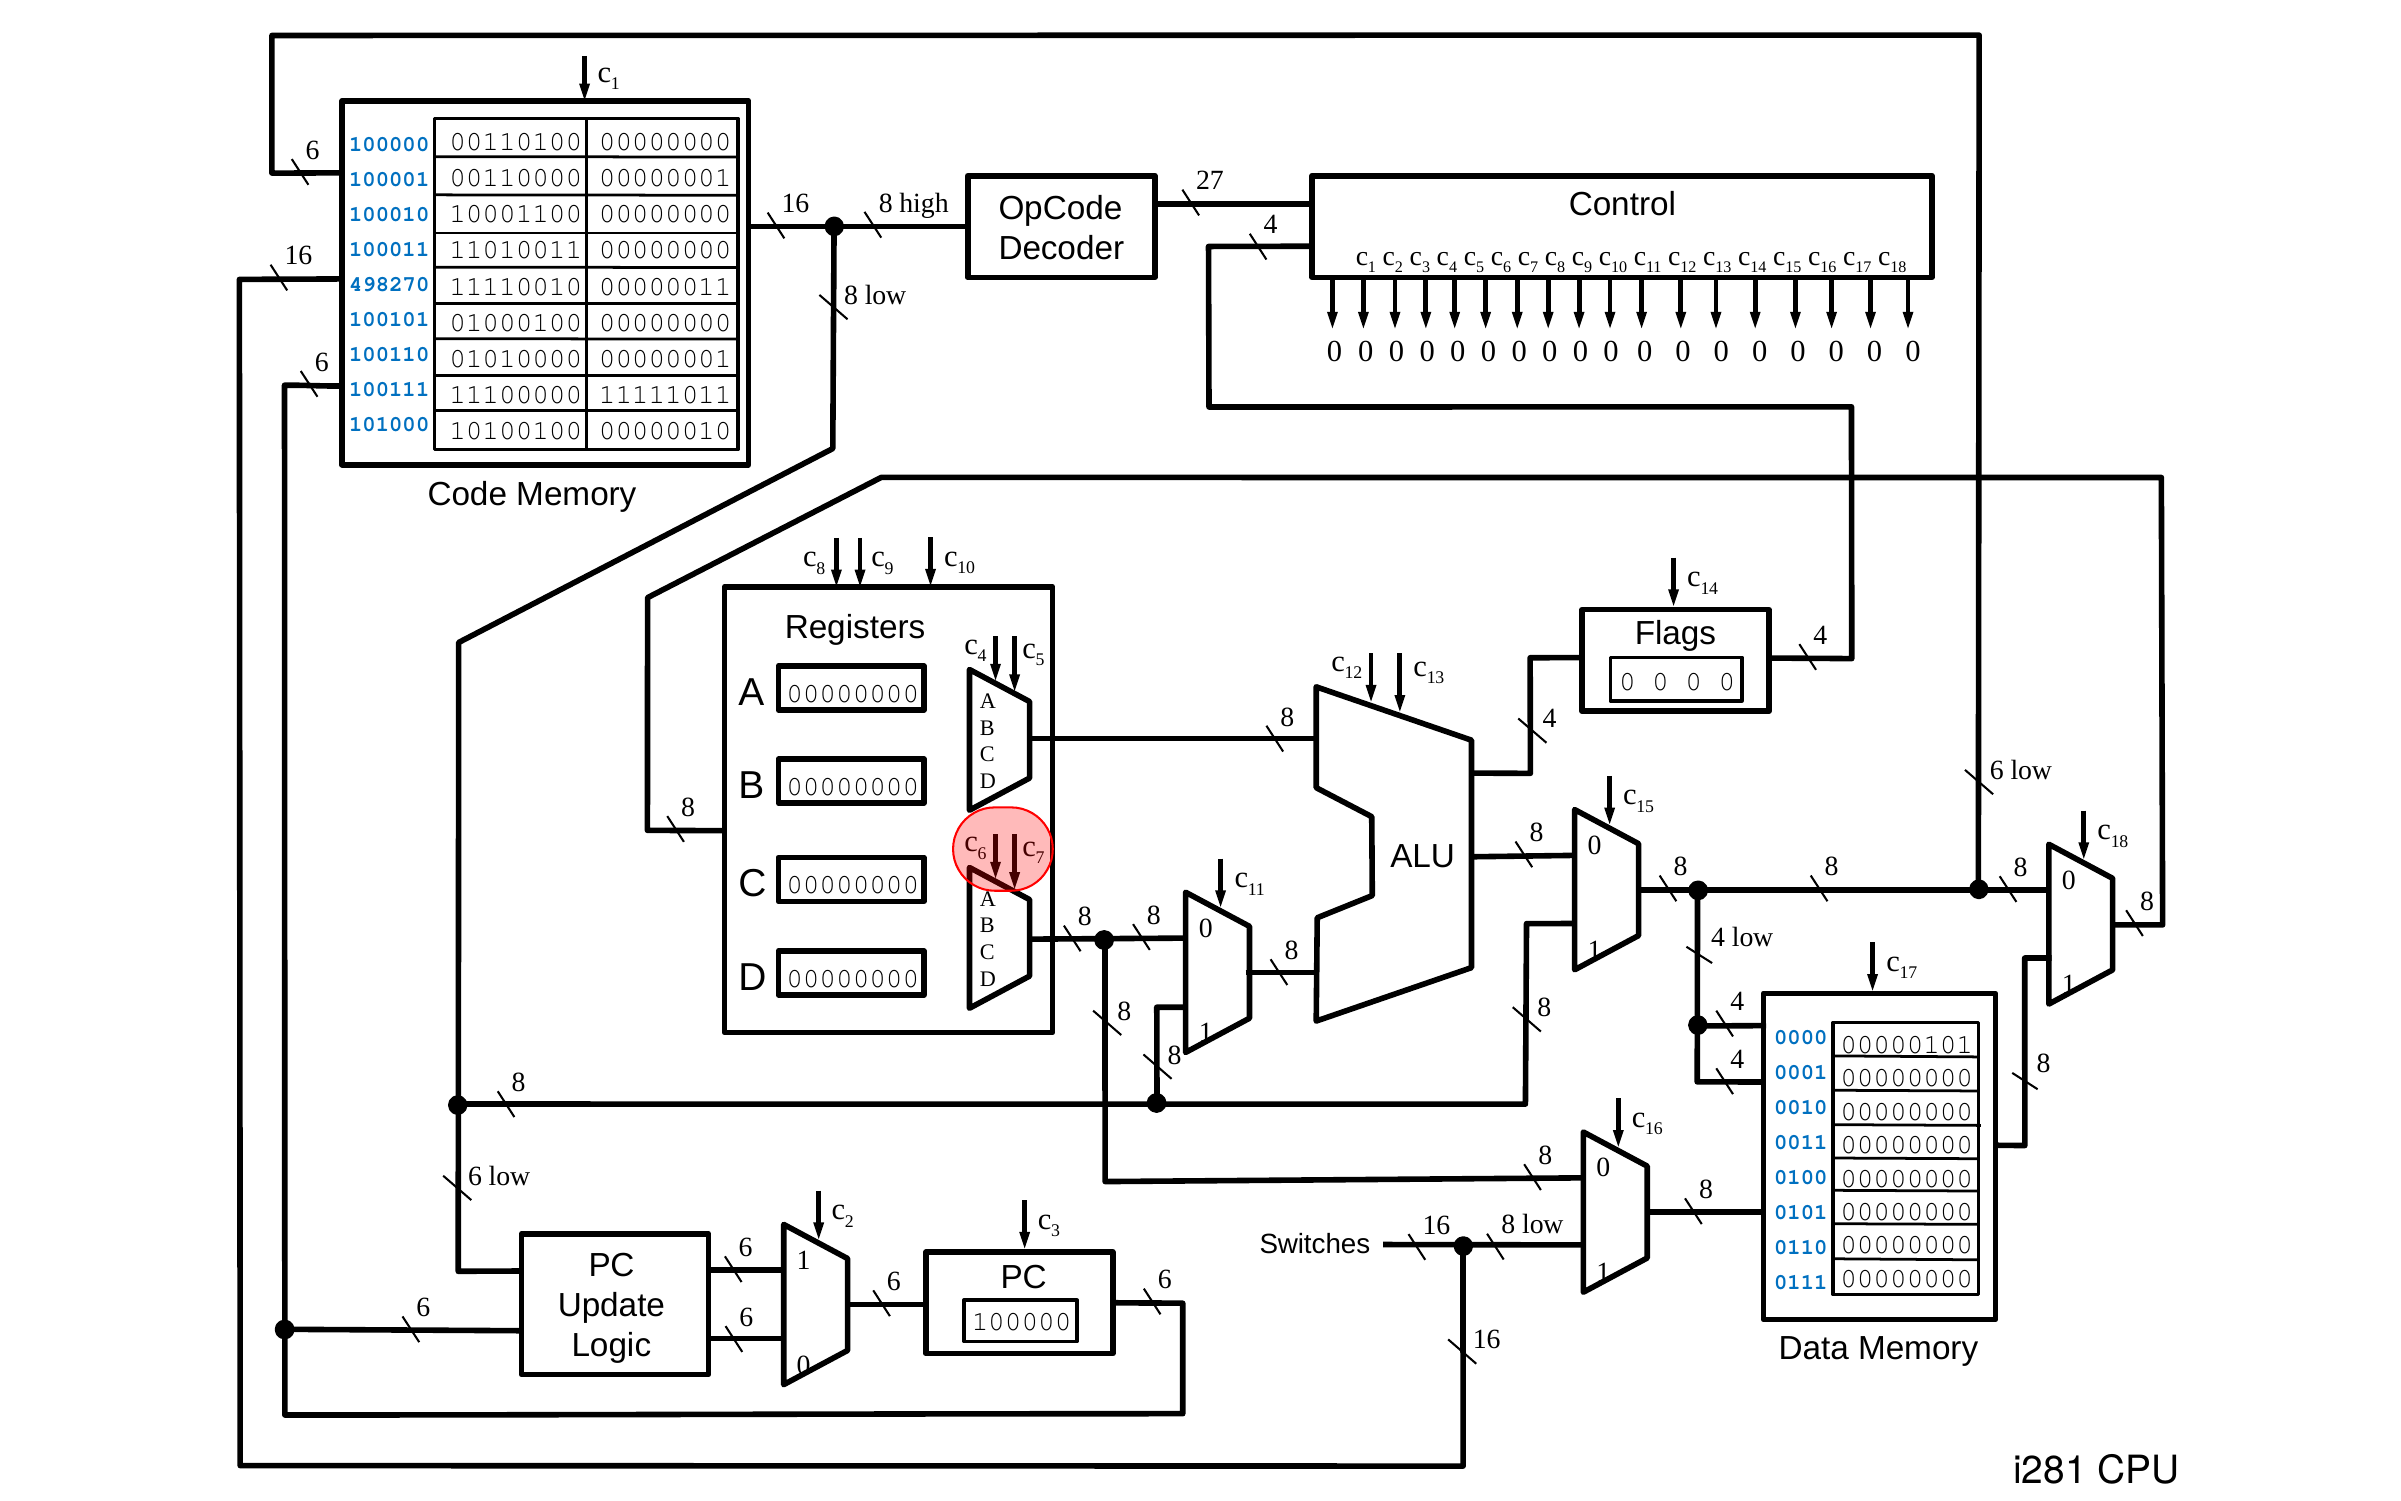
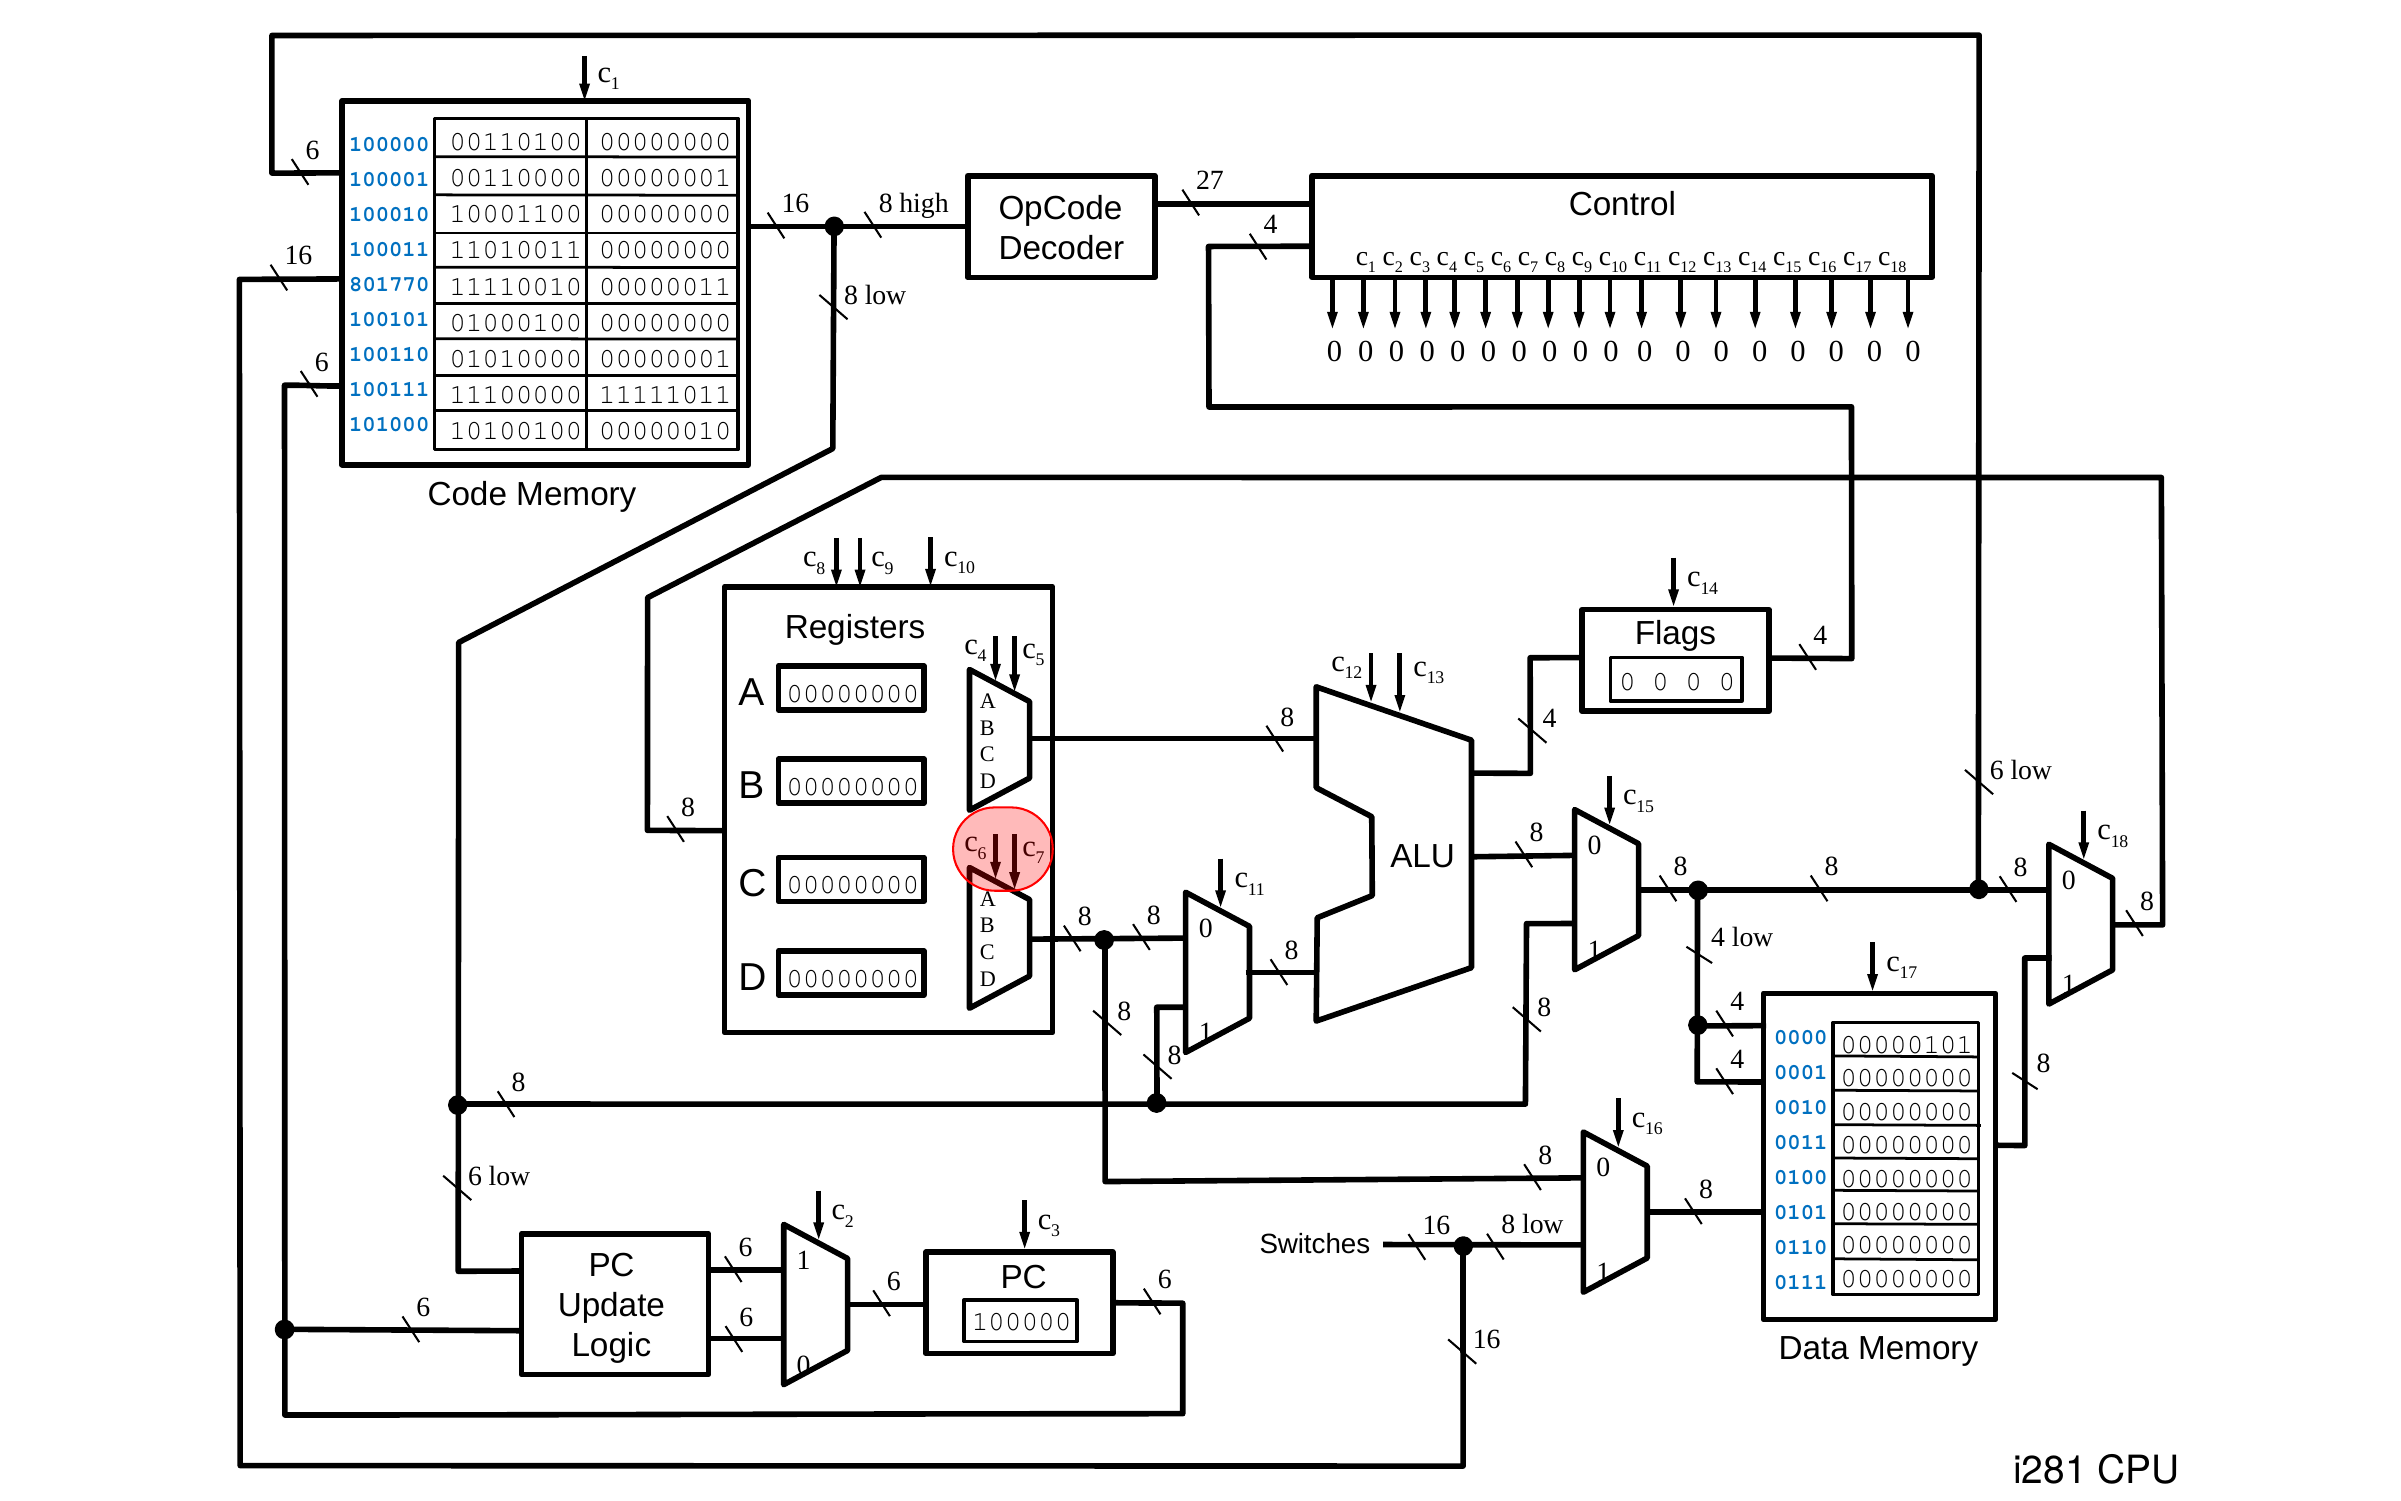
498270: 498270 -> 801770 (389, 284)
